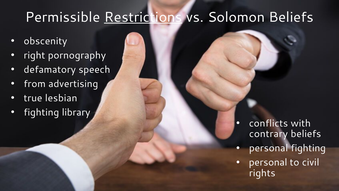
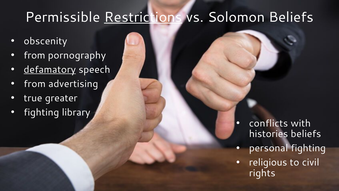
right: right -> from (34, 55)
defamatory underline: none -> present (50, 69)
lesbian: lesbian -> greater (61, 98)
contrary: contrary -> histories (269, 134)
personal: personal -> religious (268, 162)
